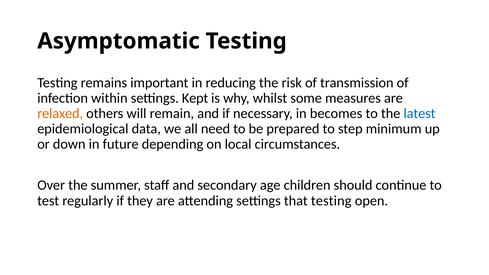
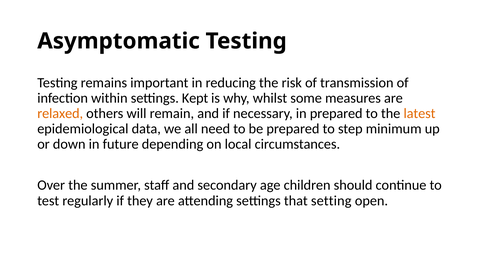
in becomes: becomes -> prepared (336, 113)
latest colour: blue -> orange (420, 113)
that testing: testing -> setting (331, 201)
